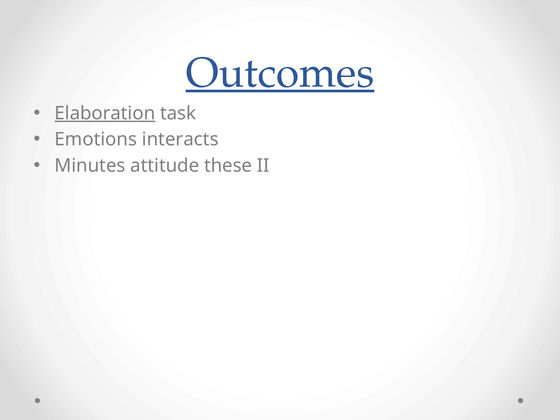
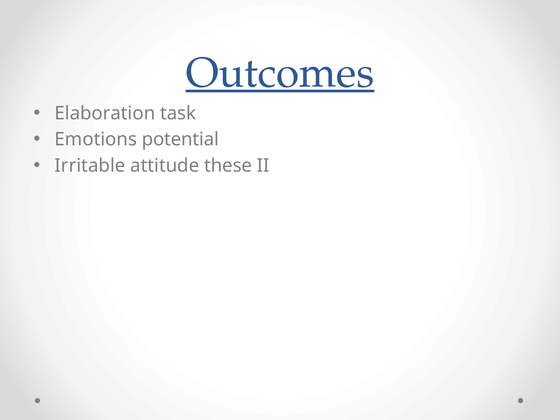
Elaboration underline: present -> none (105, 113)
interacts: interacts -> potential (180, 139)
Minutes: Minutes -> Irritable (90, 166)
